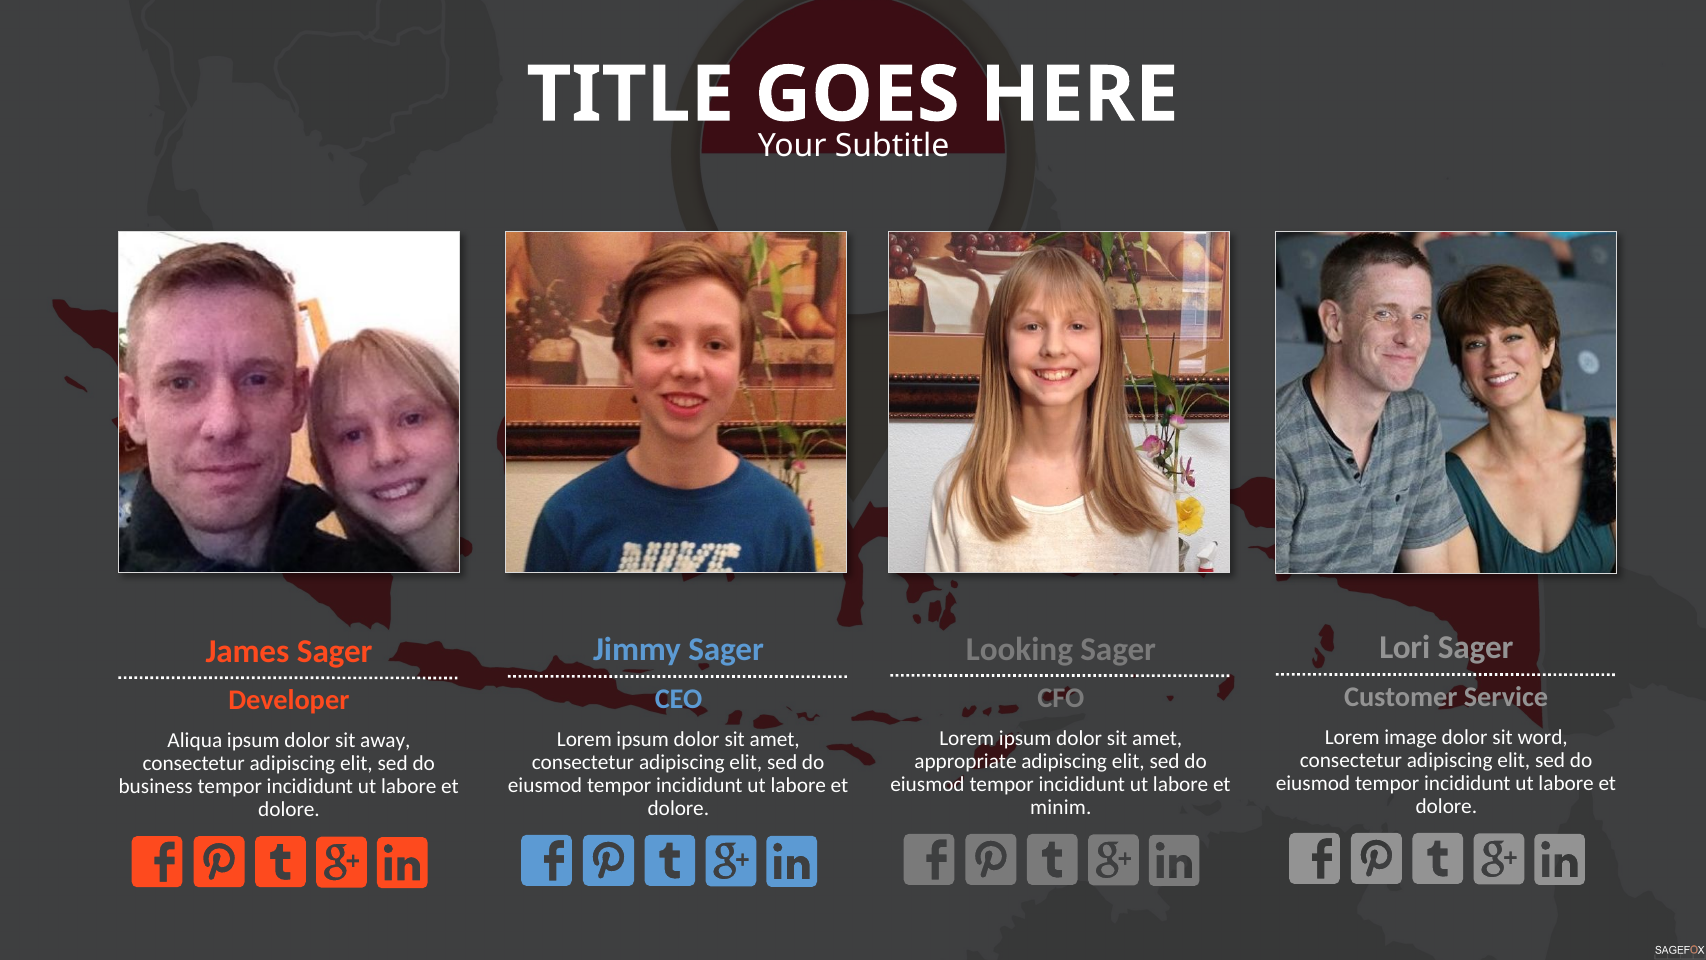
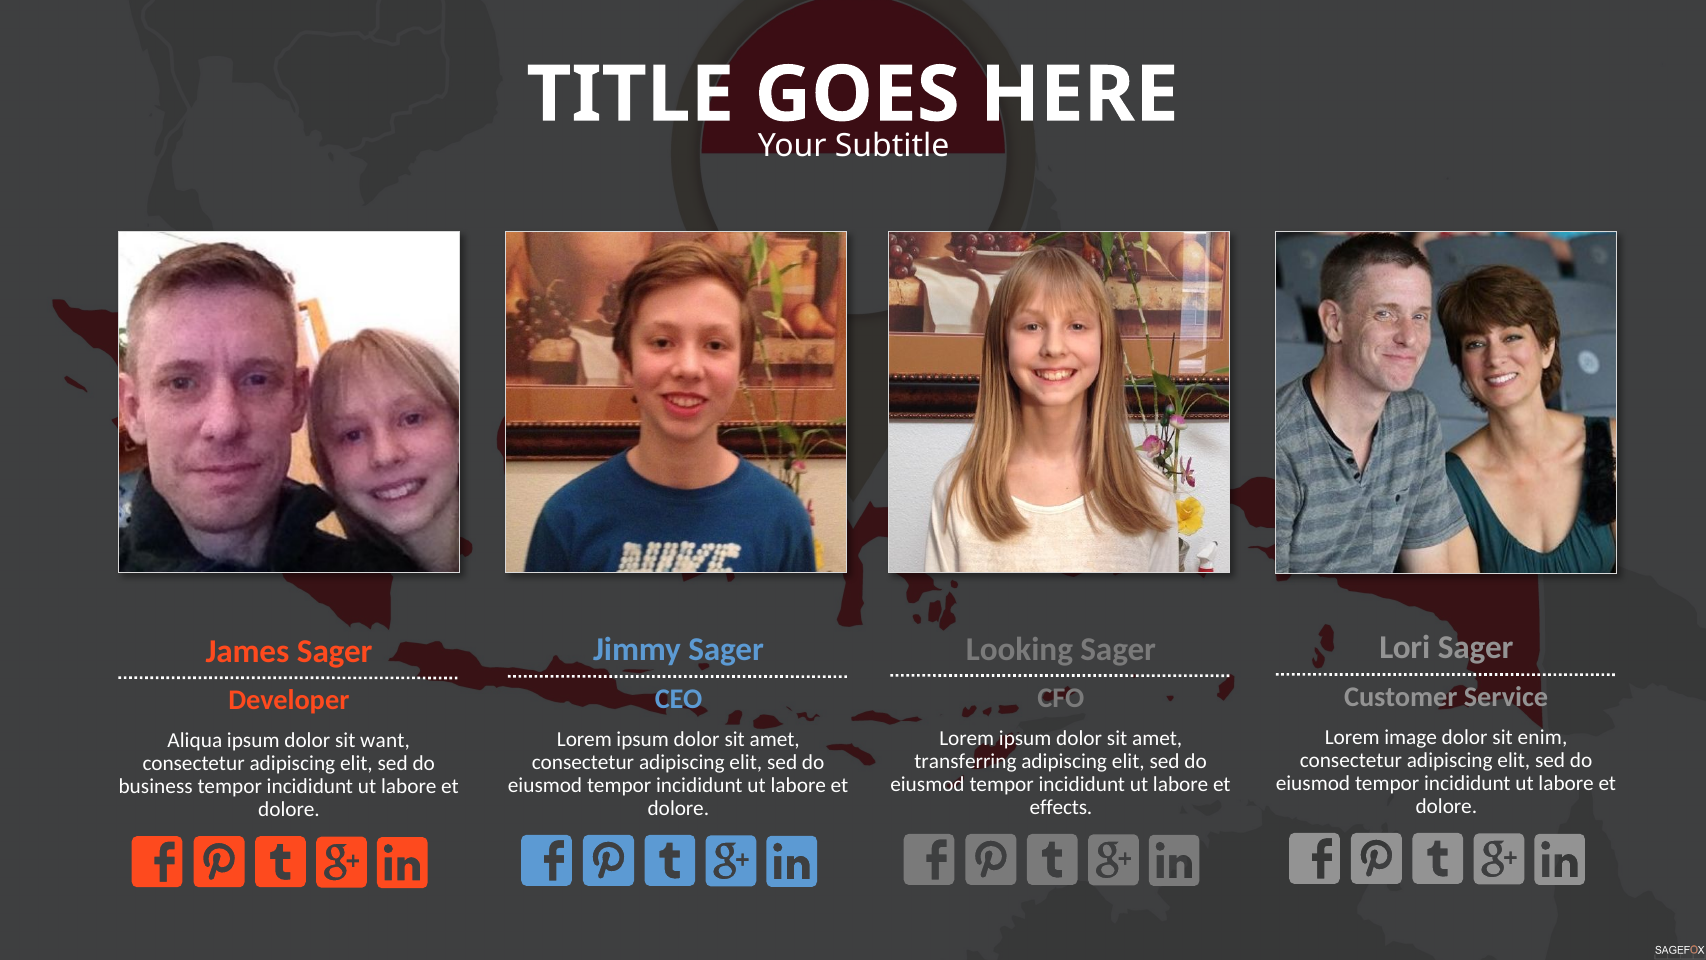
word: word -> enim (1542, 737)
away: away -> want (385, 740)
appropriate: appropriate -> transferring (965, 761)
minim: minim -> effects (1061, 807)
